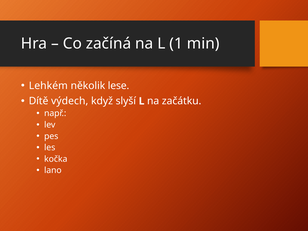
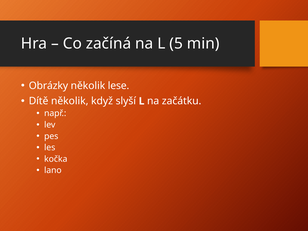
1: 1 -> 5 (176, 43)
Lehkém: Lehkém -> Obrázky (48, 86)
Dítě výdech: výdech -> několik (70, 101)
